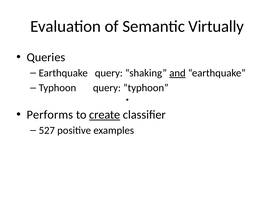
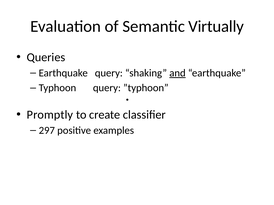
Performs: Performs -> Promptly (50, 115)
create underline: present -> none (105, 115)
527: 527 -> 297 (47, 131)
